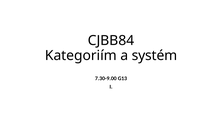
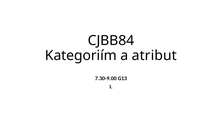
systém: systém -> atribut (154, 55)
